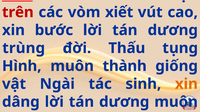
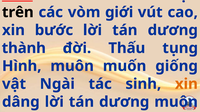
trên colour: red -> black (18, 12)
xiết: xiết -> giới (119, 12)
trùng: trùng -> thành (24, 48)
thành: thành -> muốn (125, 66)
